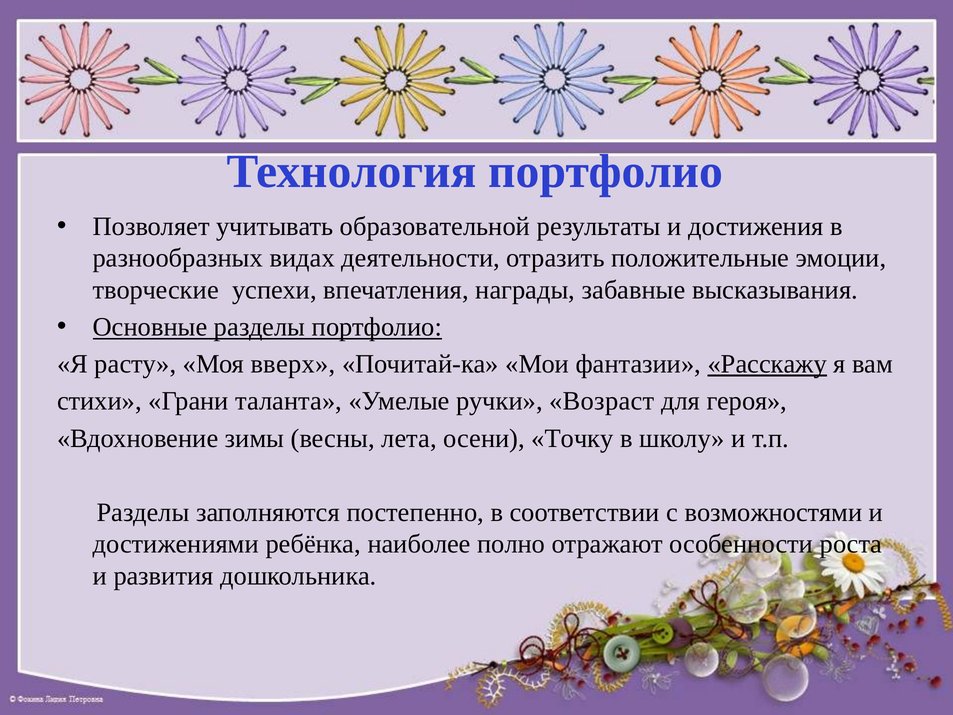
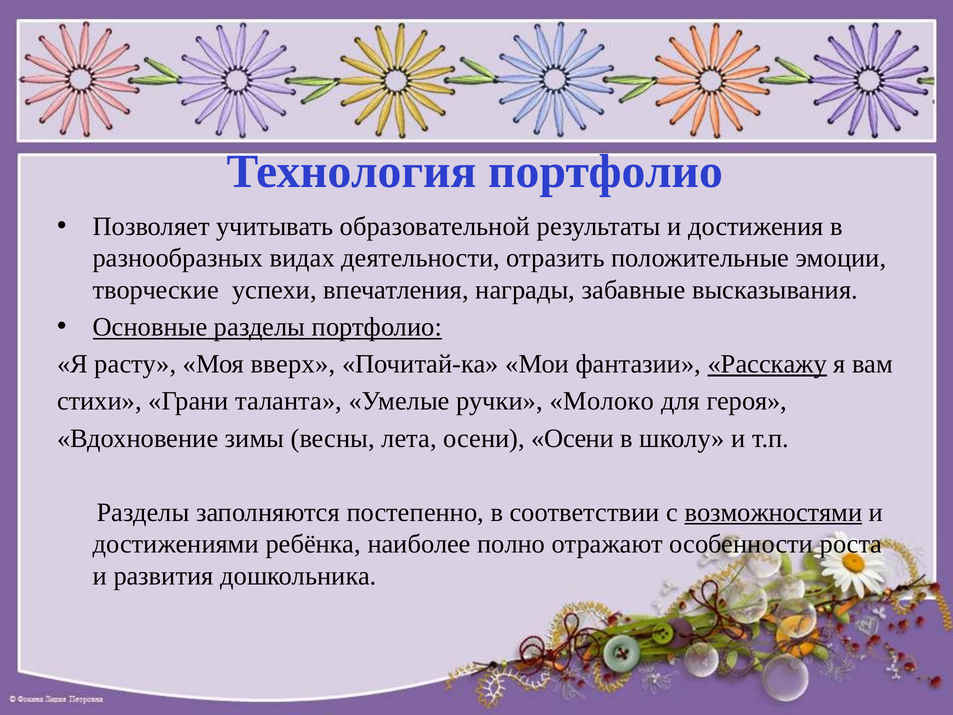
Возраст: Возраст -> Молоко (602, 401)
осени Точку: Точку -> Осени (573, 438)
возможностями underline: none -> present (773, 512)
